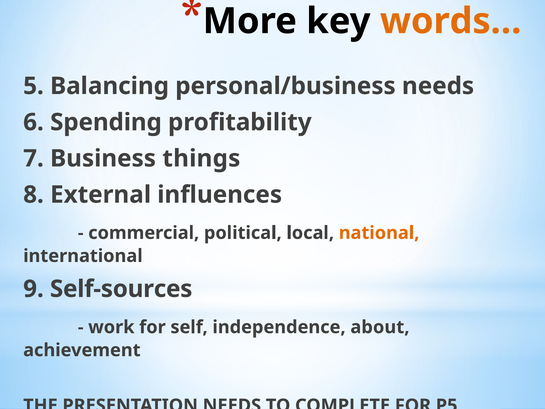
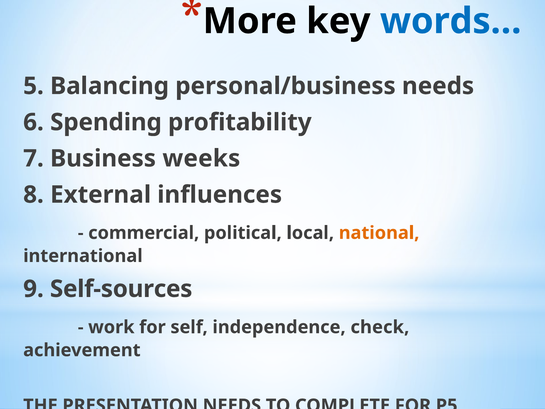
words… colour: orange -> blue (451, 21)
things: things -> weeks (201, 158)
about: about -> check (380, 327)
